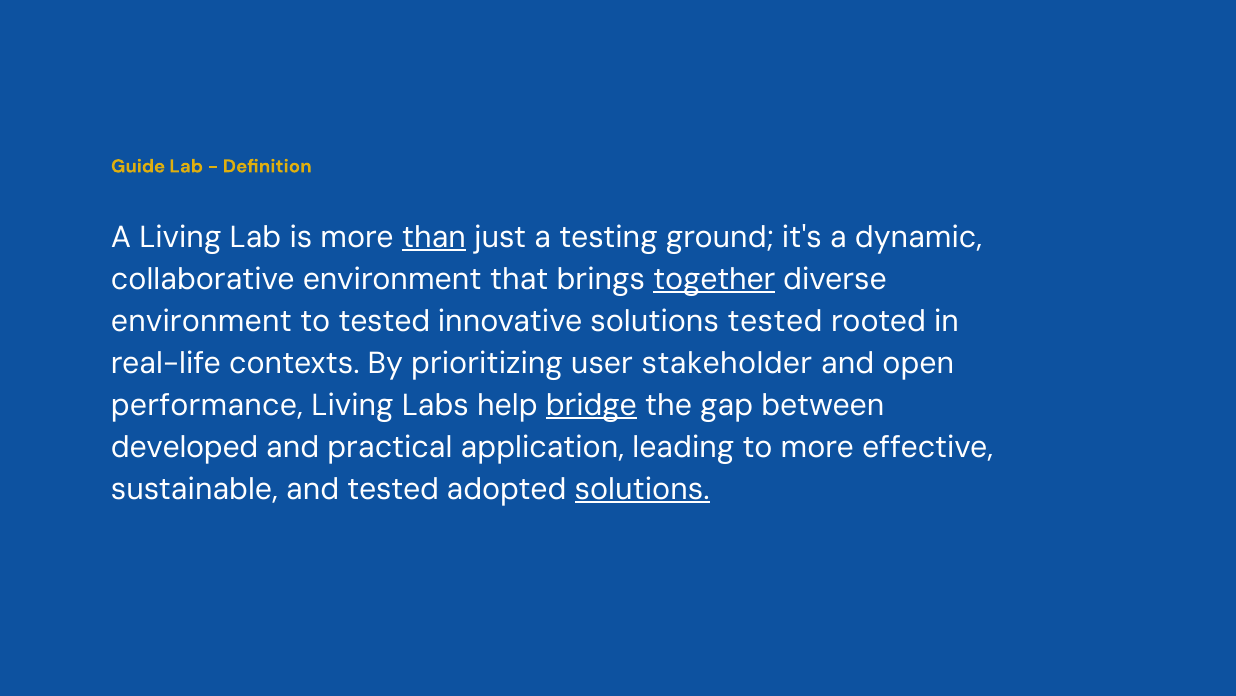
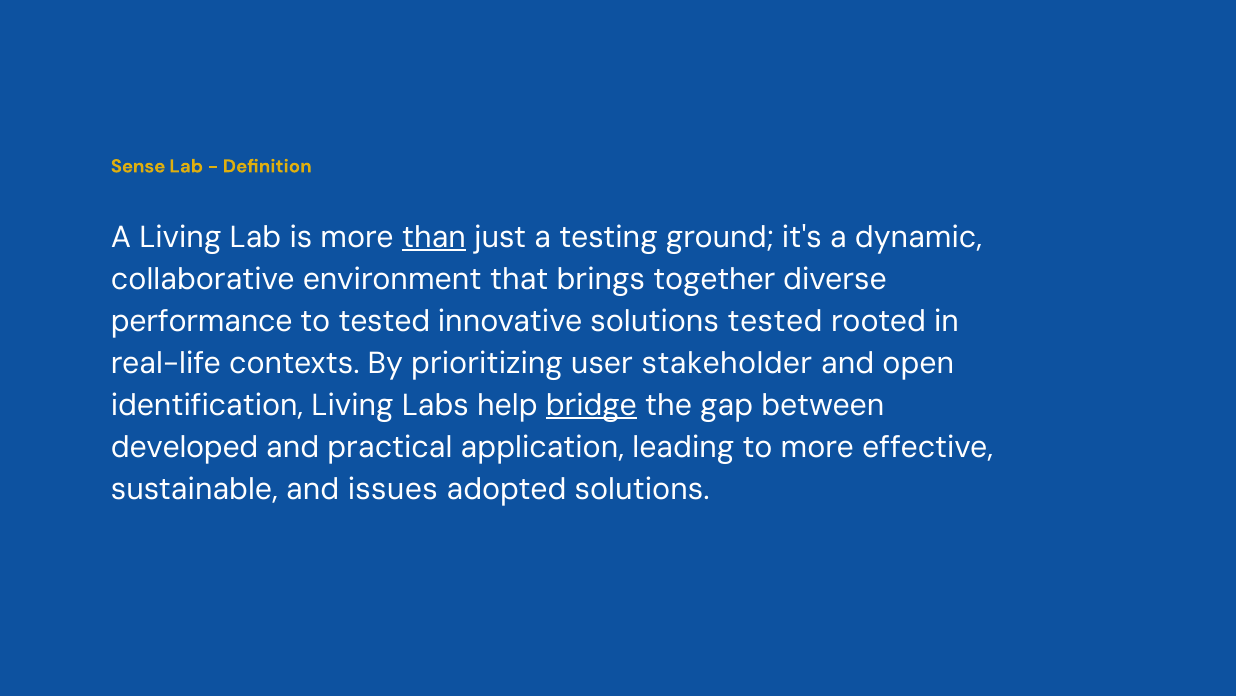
Guide: Guide -> Sense (138, 166)
together underline: present -> none (714, 279)
environment: environment -> performance (202, 321)
performance: performance -> identification (207, 405)
and tested: tested -> issues (393, 489)
solutions underline: present -> none (642, 489)
